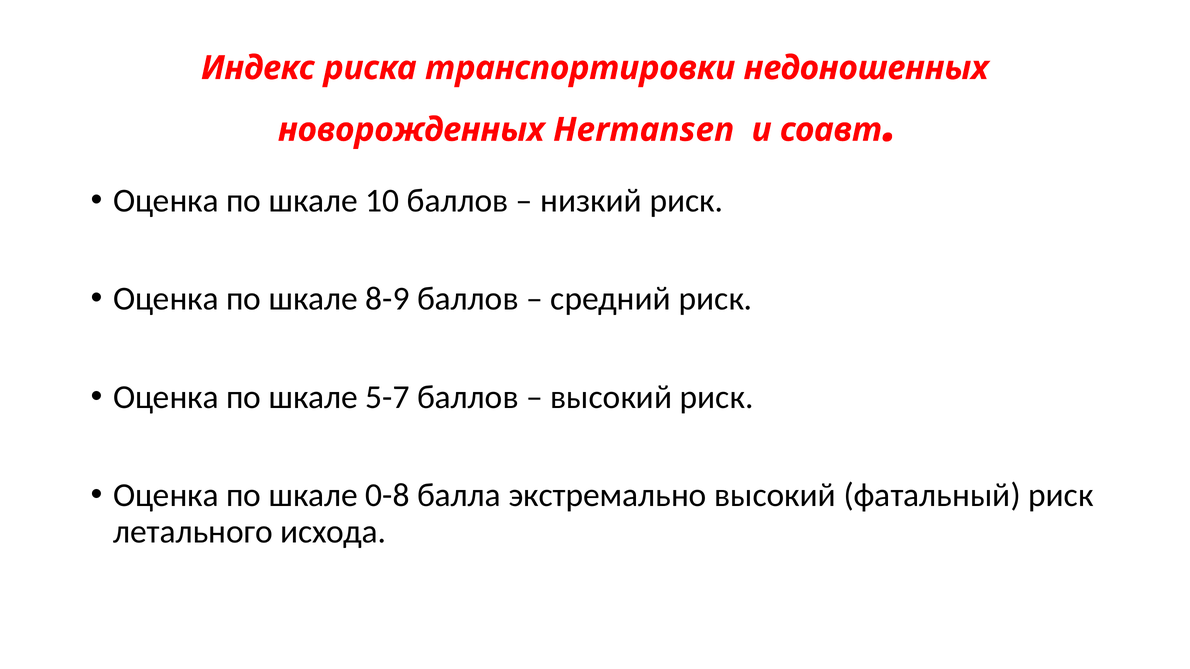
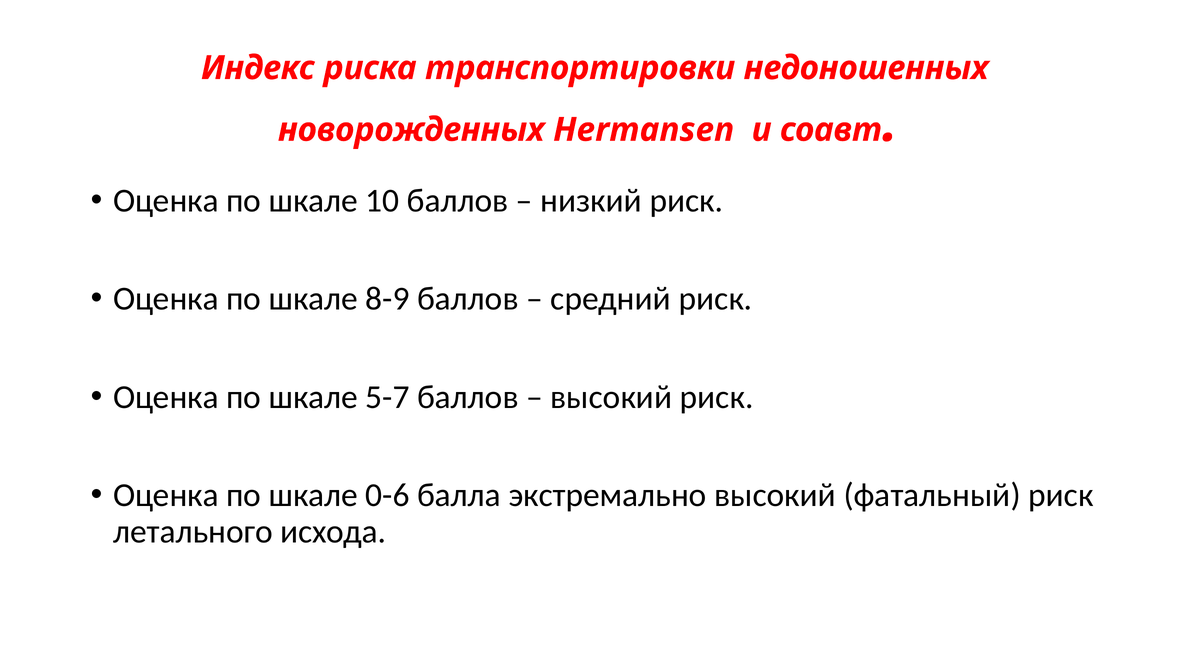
0-8: 0-8 -> 0-6 (387, 495)
